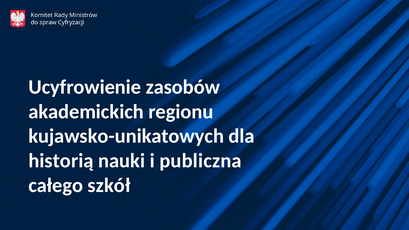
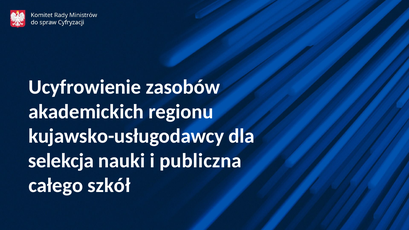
kujawsko-unikatowych: kujawsko-unikatowych -> kujawsko-usługodawcy (126, 136)
historią: historią -> selekcja (61, 161)
